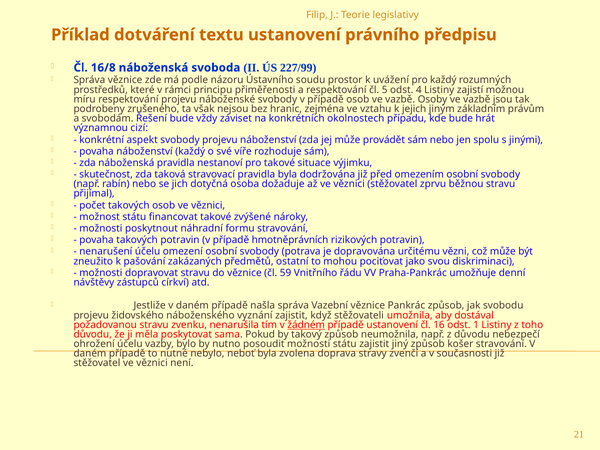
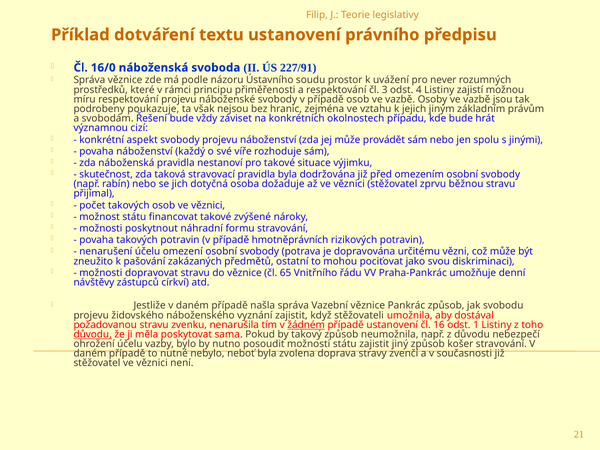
16/8: 16/8 -> 16/0 (103, 68)
227/99: 227/99 -> 227/91 (298, 68)
pro každý: každý -> never (443, 80)
5: 5 -> 3 (385, 90)
zrušeného: zrušeného -> poukazuje (153, 109)
59: 59 -> 65 (286, 273)
důvodu underline: none -> present (93, 334)
